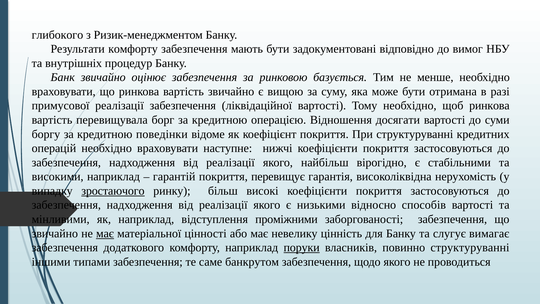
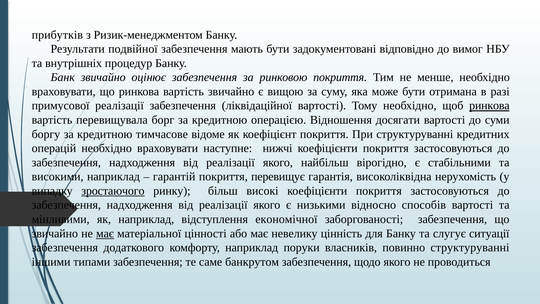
глибокого: глибокого -> прибутків (57, 35)
Результати комфорту: комфорту -> подвійної (133, 49)
ринковою базується: базується -> покриття (340, 77)
ринкова underline: none -> present (489, 106)
поведінки: поведінки -> тимчасове (162, 134)
проміжними: проміжними -> економічної (286, 219)
вимагає: вимагає -> ситуації (489, 233)
поруки underline: present -> none (302, 247)
